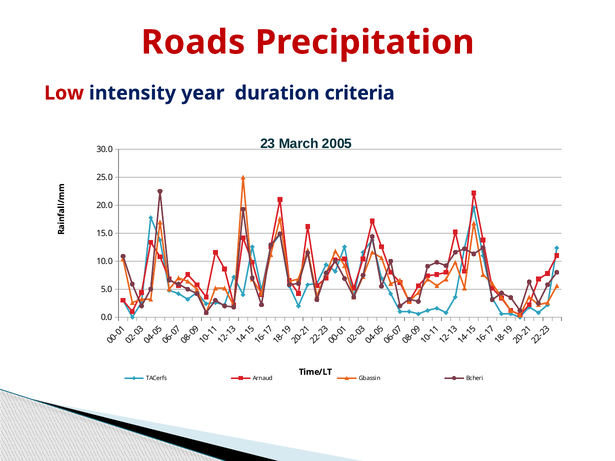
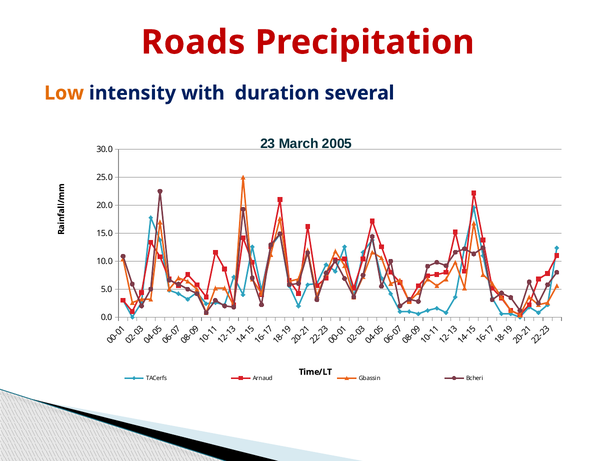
Low colour: red -> orange (64, 93)
year: year -> with (203, 93)
criteria: criteria -> several (360, 93)
